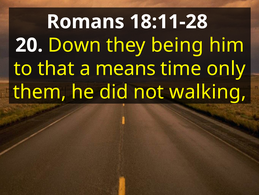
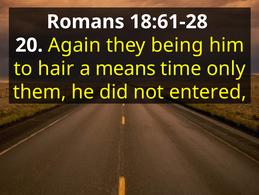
18:11-28: 18:11-28 -> 18:61-28 (169, 22)
Down: Down -> Again (74, 45)
that: that -> hair (56, 68)
walking: walking -> entered (208, 92)
